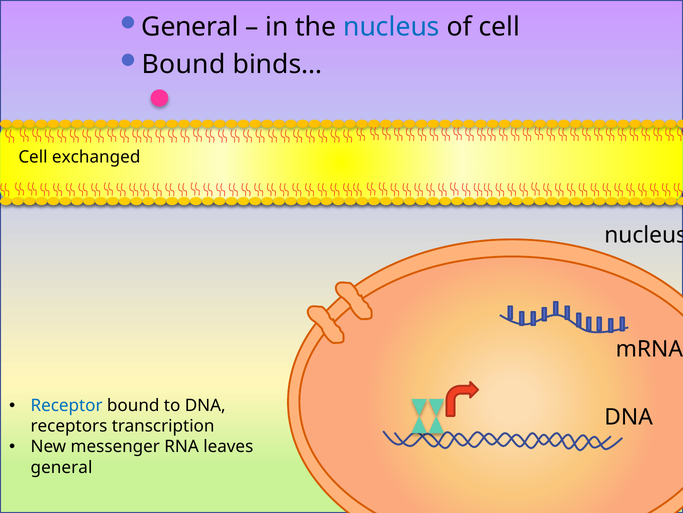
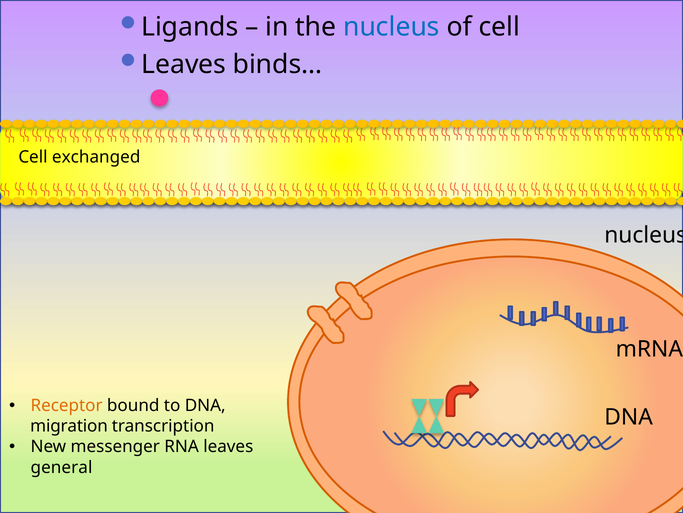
General: General -> Ligands (190, 27)
Bound: Bound -> Leaves (184, 64)
Receptor colour: blue -> orange (67, 405)
receptors: receptors -> migration (69, 426)
